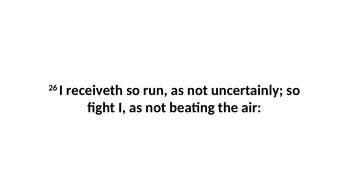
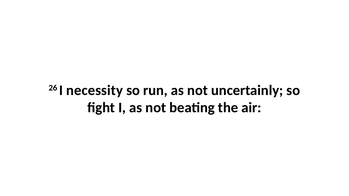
receiveth: receiveth -> necessity (95, 90)
